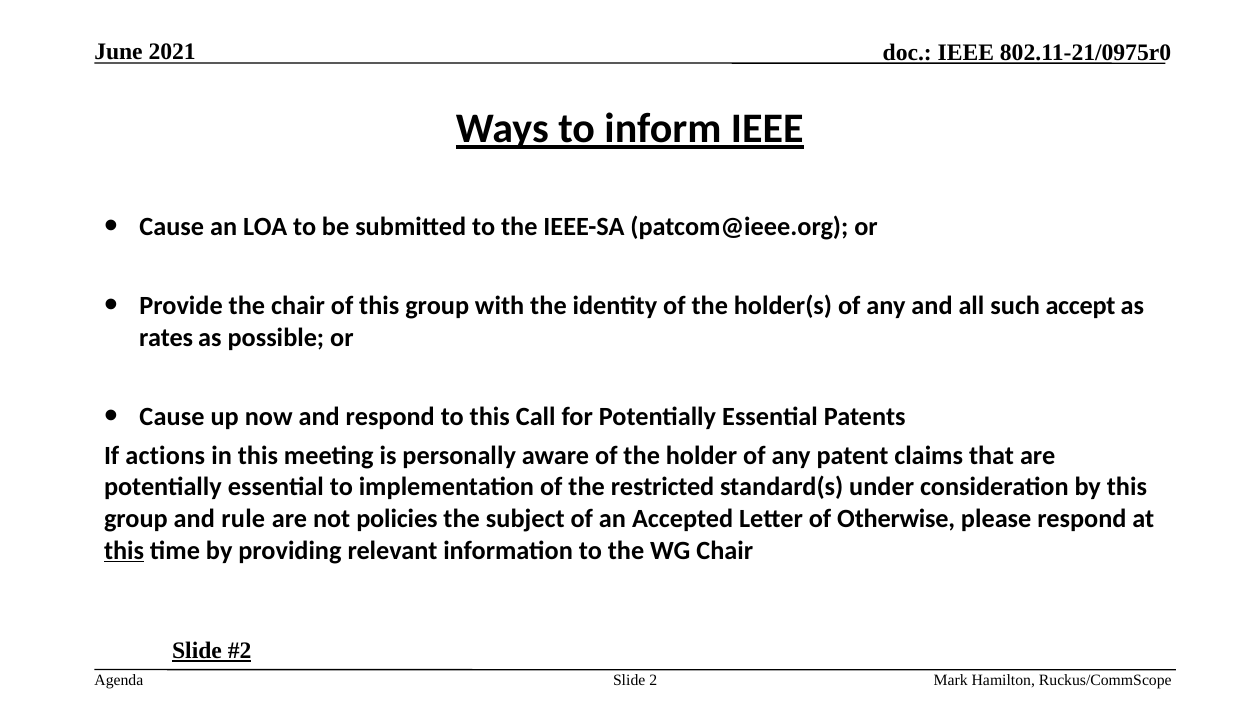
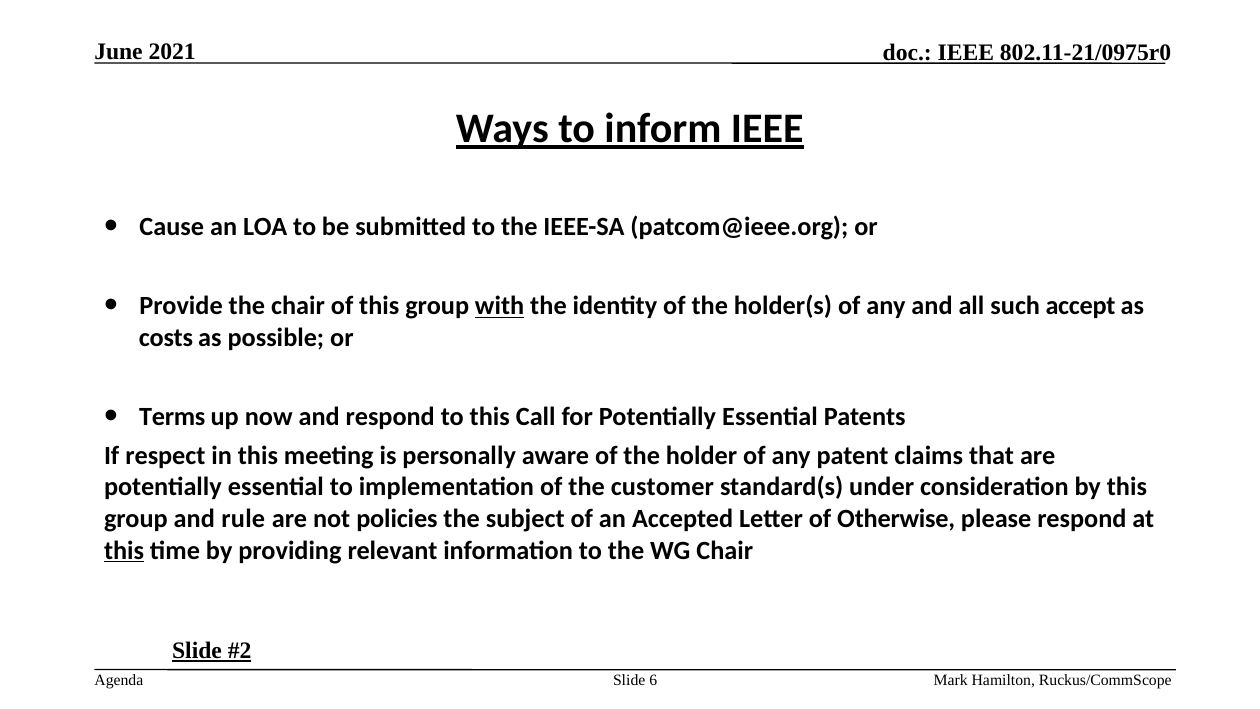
with underline: none -> present (500, 306)
rates: rates -> costs (166, 337)
Cause: Cause -> Terms (172, 416)
actions: actions -> respect (165, 456)
restricted: restricted -> customer (662, 487)
2: 2 -> 6 (653, 680)
